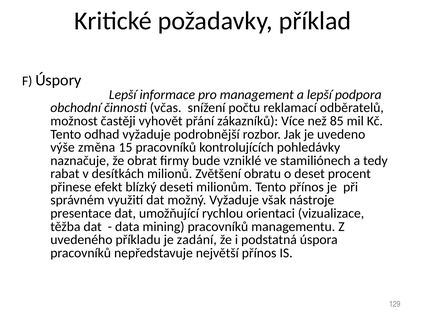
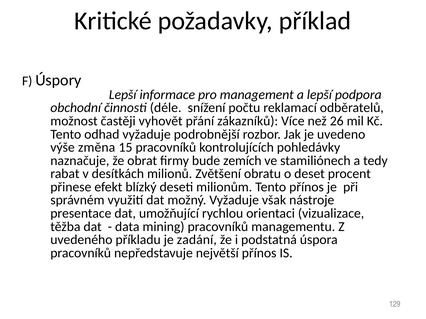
včas: včas -> déle (166, 108)
85: 85 -> 26 (337, 121)
vzniklé: vzniklé -> zemích (242, 161)
